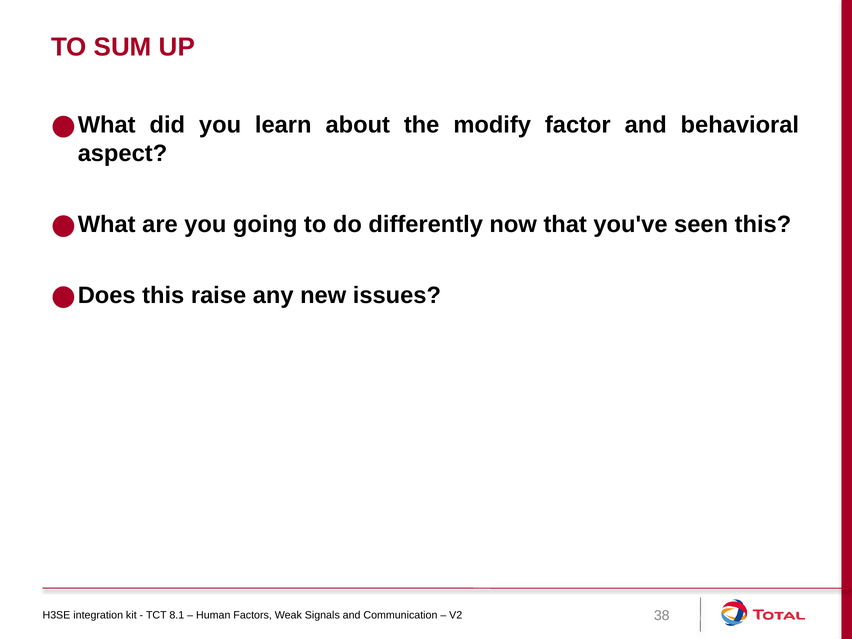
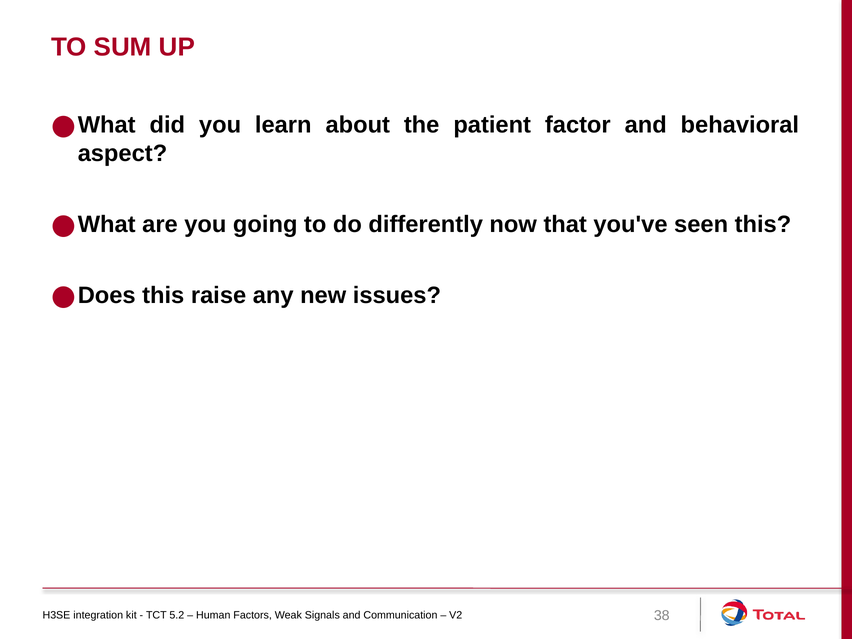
modify: modify -> patient (492, 125)
8.1: 8.1 -> 5.2 (177, 615)
